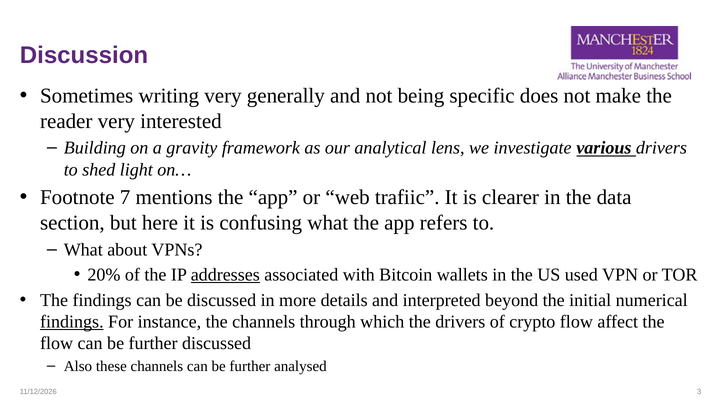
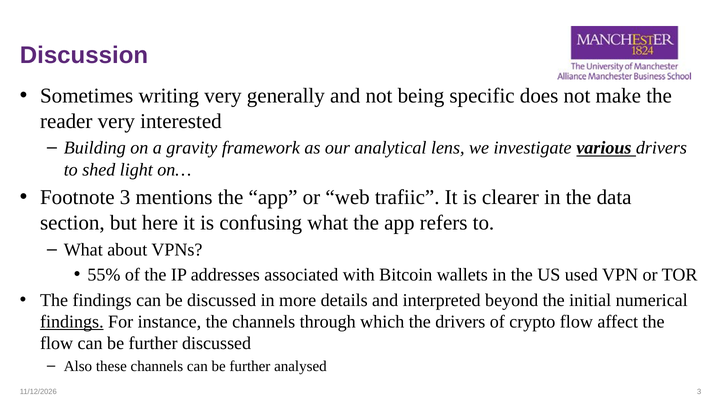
Footnote 7: 7 -> 3 (125, 197)
20%: 20% -> 55% (104, 275)
addresses underline: present -> none (225, 275)
